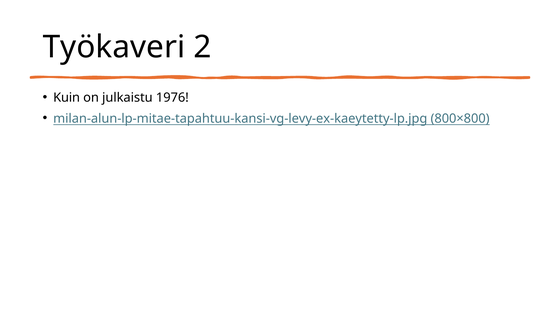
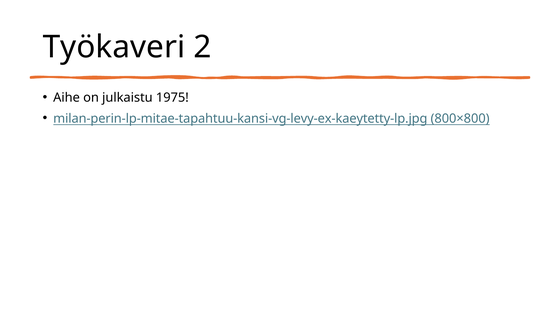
Kuin: Kuin -> Aihe (67, 98)
1976: 1976 -> 1975 (172, 98)
milan-alun-lp-mitae-tapahtuu-kansi-vg-levy-ex-kaeytetty-lp.jpg: milan-alun-lp-mitae-tapahtuu-kansi-vg-levy-ex-kaeytetty-lp.jpg -> milan-perin-lp-mitae-tapahtuu-kansi-vg-levy-ex-kaeytetty-lp.jpg (240, 119)
